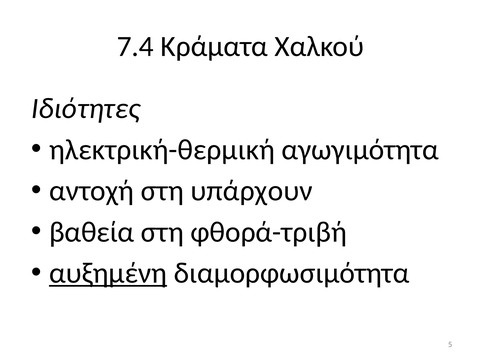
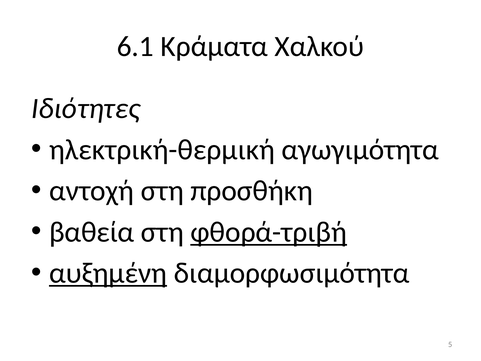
7.4: 7.4 -> 6.1 (135, 47)
υπάρχουν: υπάρχουν -> προσθήκη (252, 191)
φθορά-τριβή underline: none -> present (269, 232)
